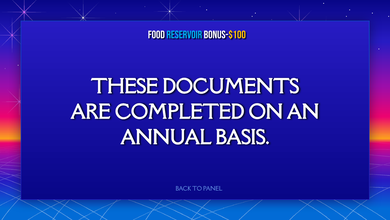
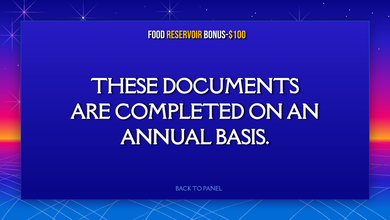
Reservoir colour: light blue -> yellow (184, 35)
